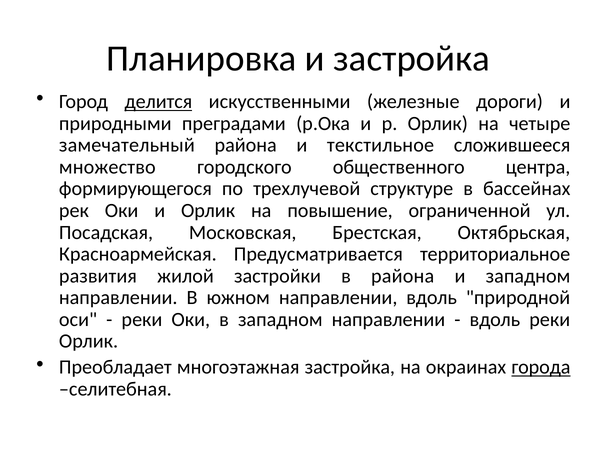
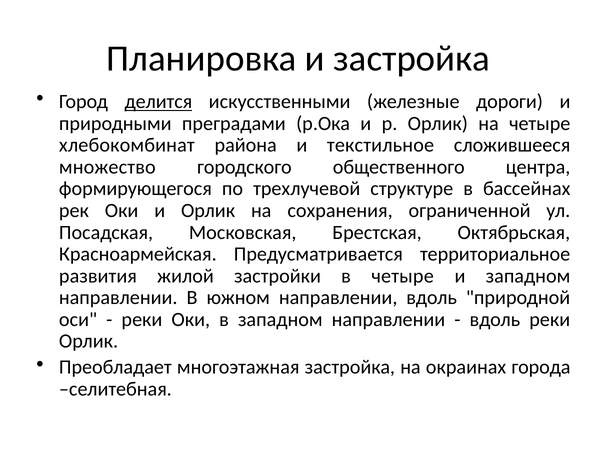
замечательный: замечательный -> хлебокомбинат (127, 145)
повышение: повышение -> сохранения (340, 210)
в района: района -> четыре (403, 276)
города underline: present -> none (541, 367)
